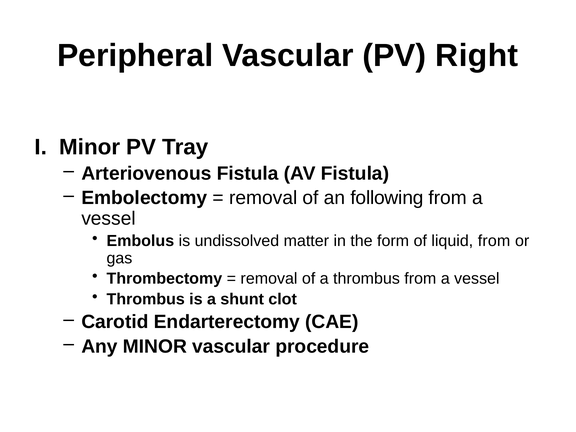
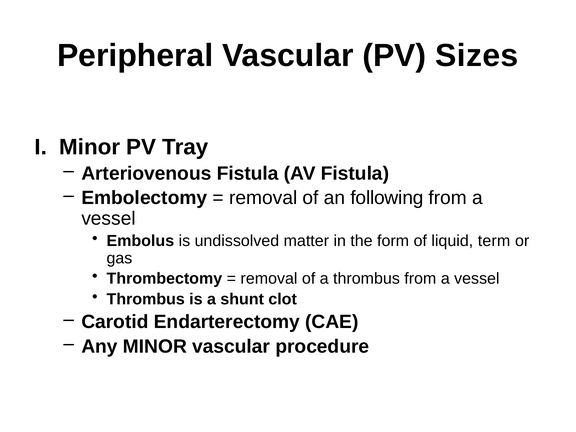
Right: Right -> Sizes (477, 56)
liquid from: from -> term (494, 241)
